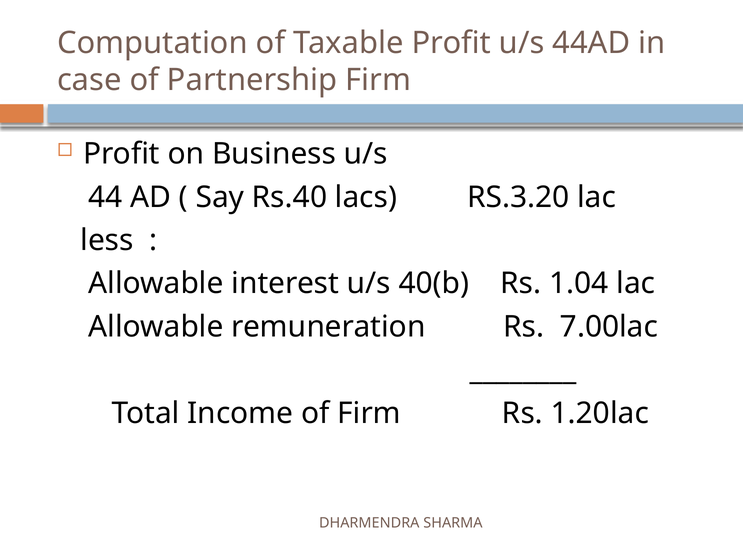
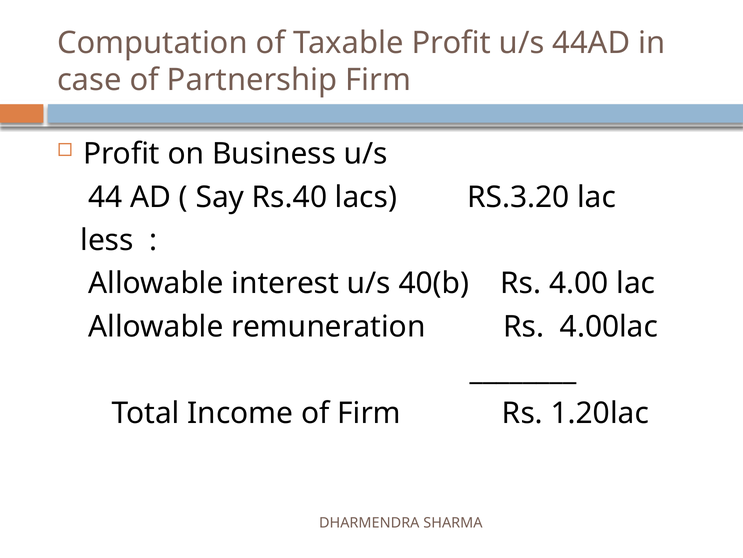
1.04: 1.04 -> 4.00 (579, 283)
7.00lac: 7.00lac -> 4.00lac (609, 326)
